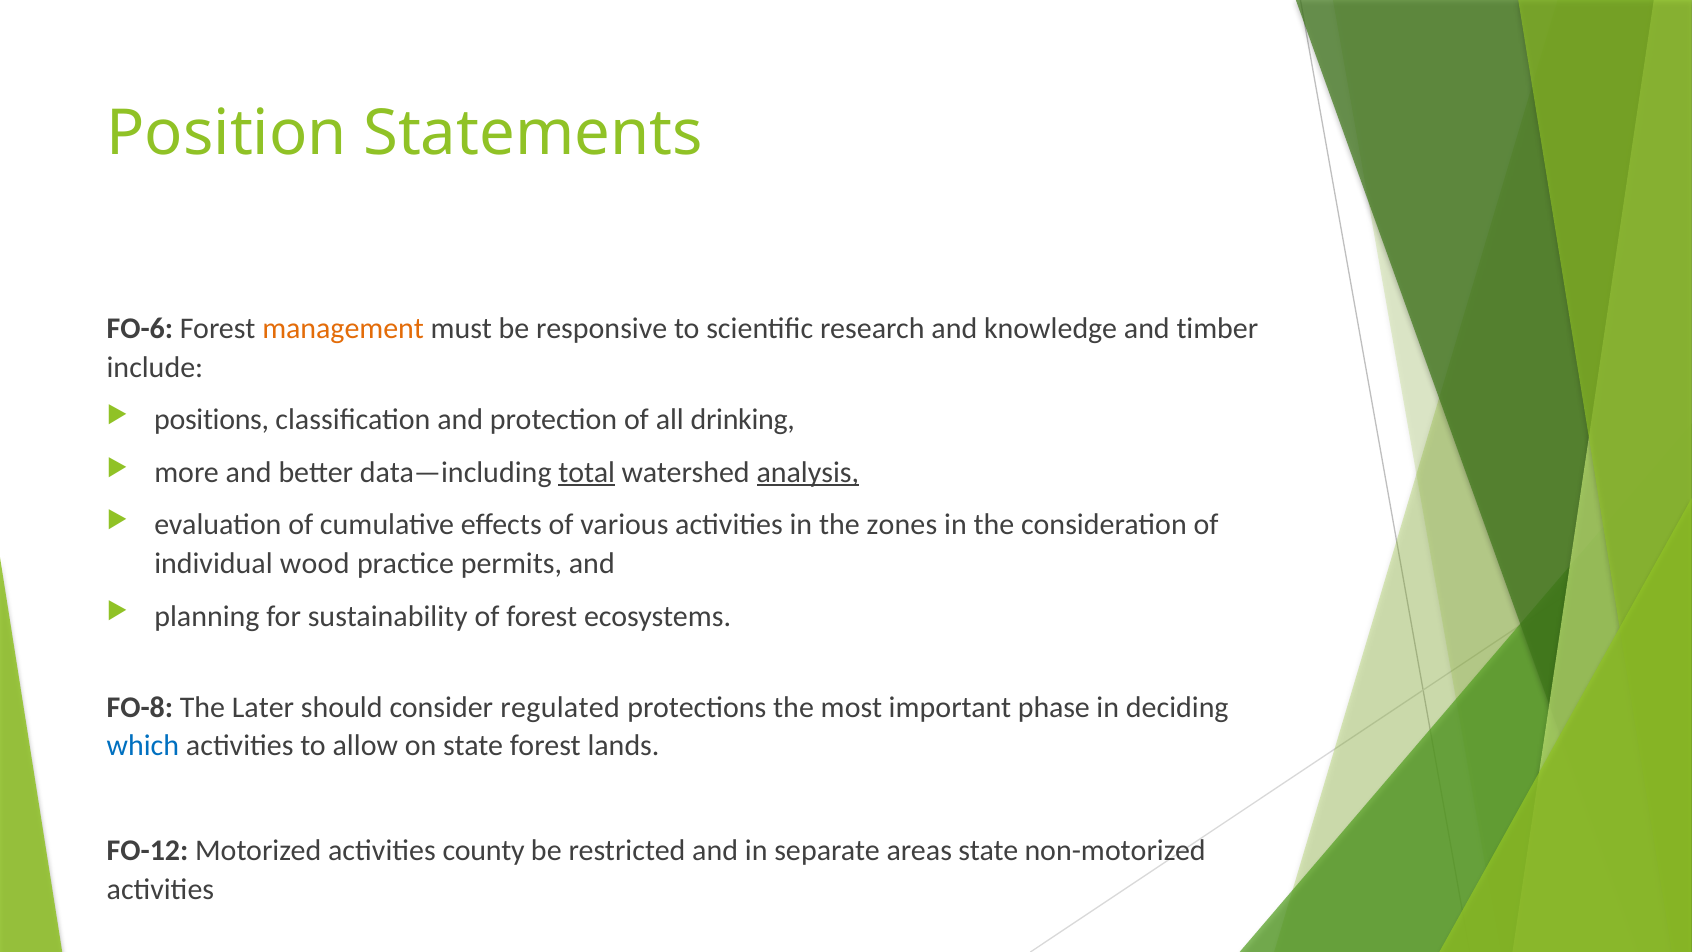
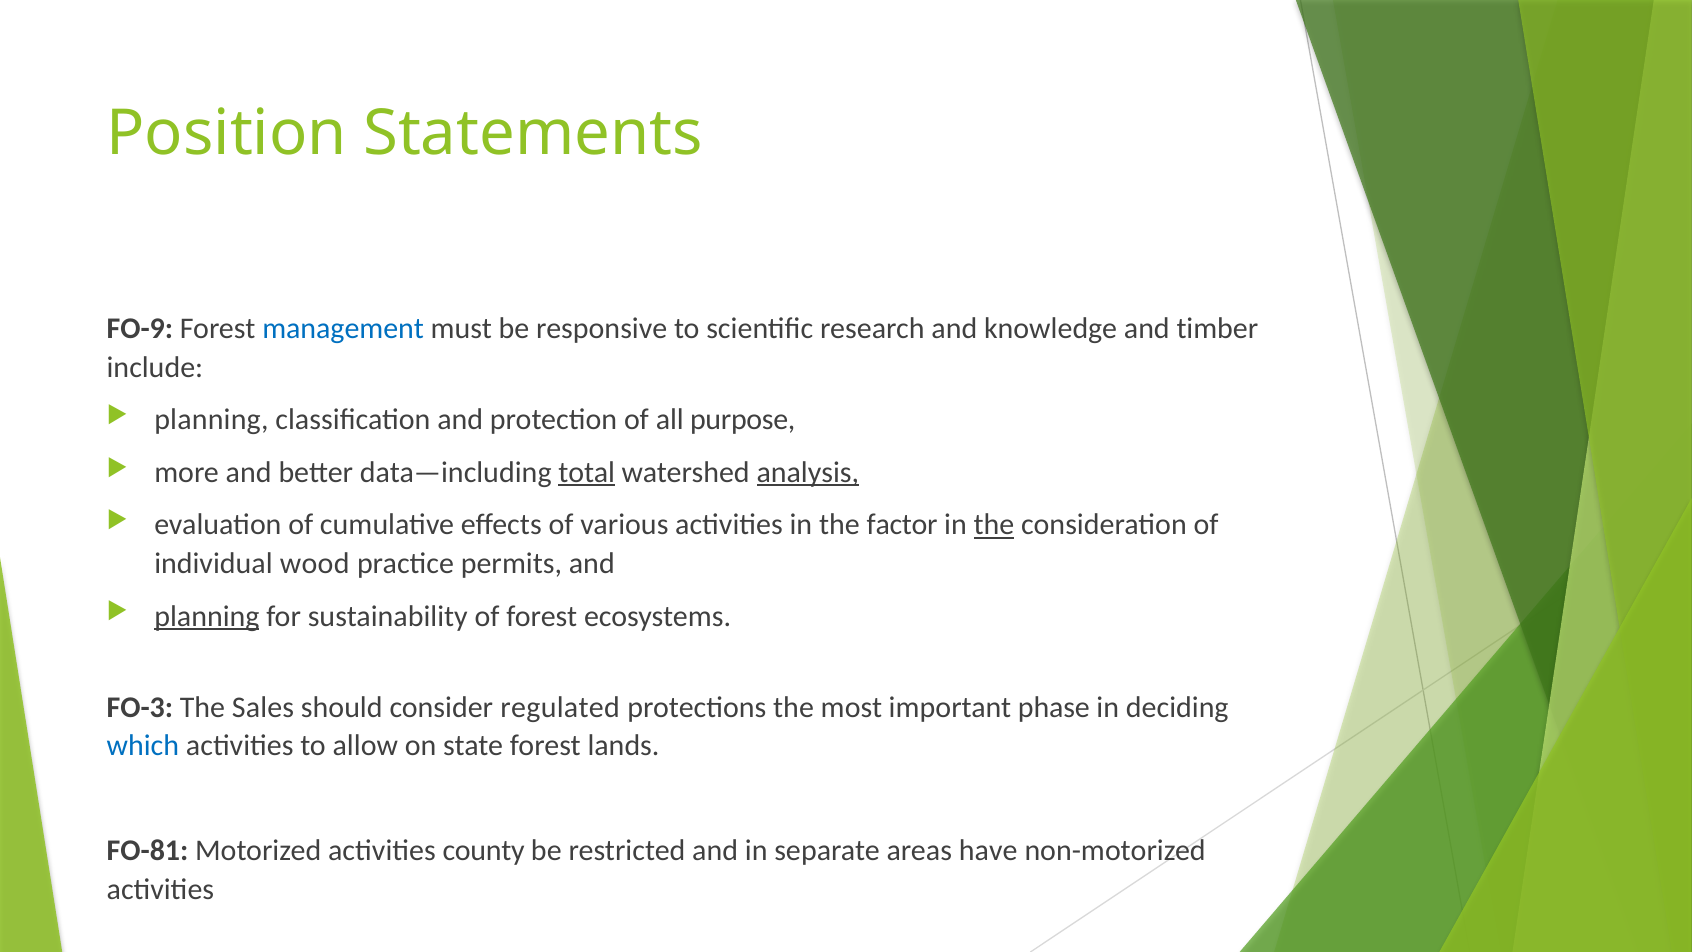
FO-6: FO-6 -> FO-9 (140, 329)
management colour: orange -> blue (343, 329)
positions: positions -> planning (211, 420)
drinking: drinking -> purpose (743, 420)
zones: zones -> factor (902, 525)
the underline: none -> present (994, 525)
planning underline: none -> present (207, 616)
FO-8: FO-8 -> FO-3 (140, 707)
Later: Later -> Sales (263, 707)
FO-12: FO-12 -> FO-81 (147, 851)
areas state: state -> have (988, 851)
